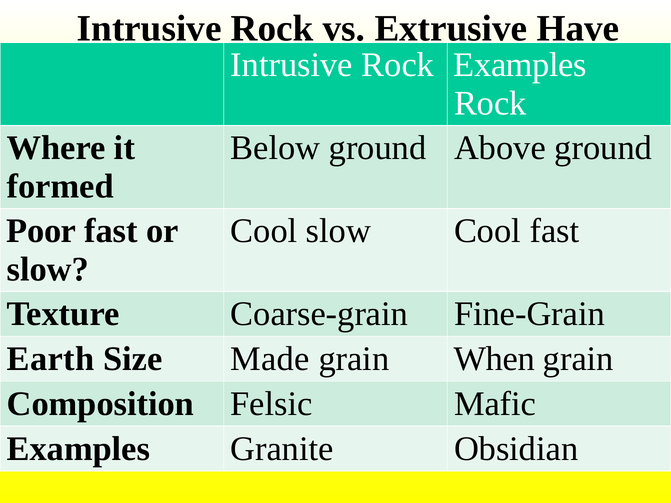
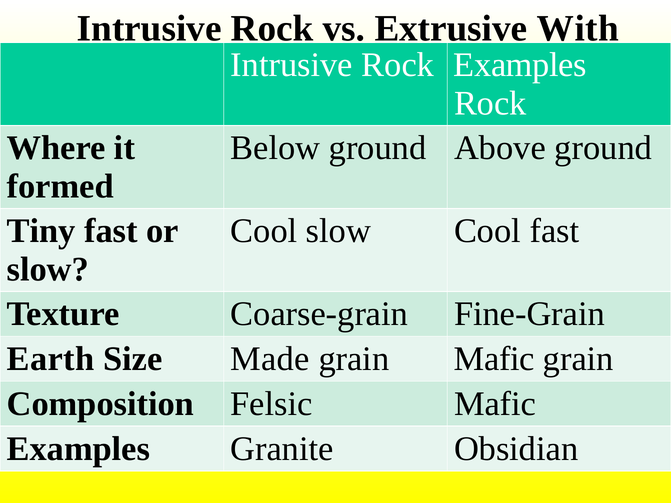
Have: Have -> With (578, 28)
Poor: Poor -> Tiny (41, 231)
grain When: When -> Mafic (494, 359)
